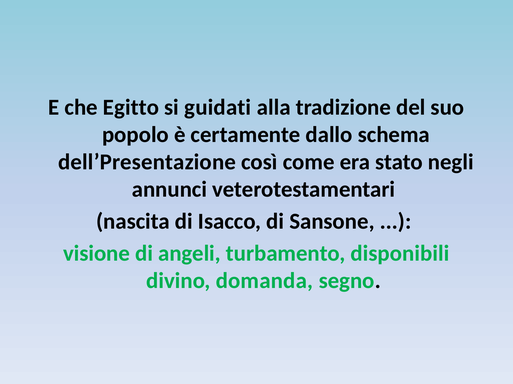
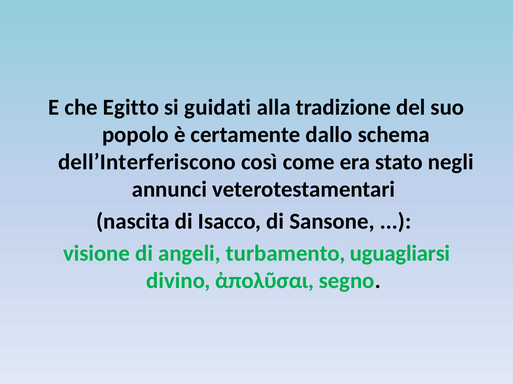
dell’Presentazione: dell’Presentazione -> dell’Interferiscono (147, 162)
disponibili: disponibili -> uguagliarsi (400, 254)
domanda: domanda -> ἀπολῦσαι (265, 281)
